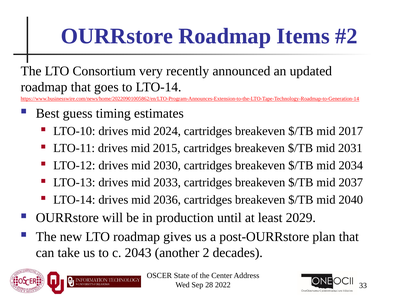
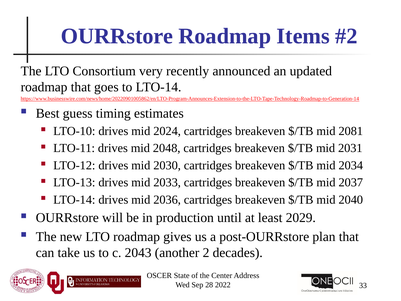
2017: 2017 -> 2081 (351, 131)
2015: 2015 -> 2048 (167, 148)
